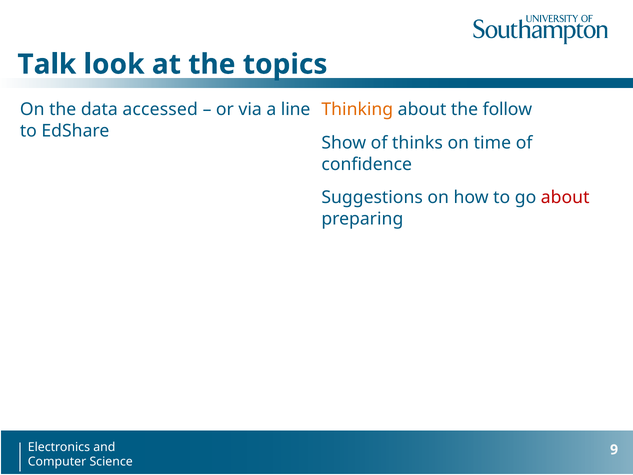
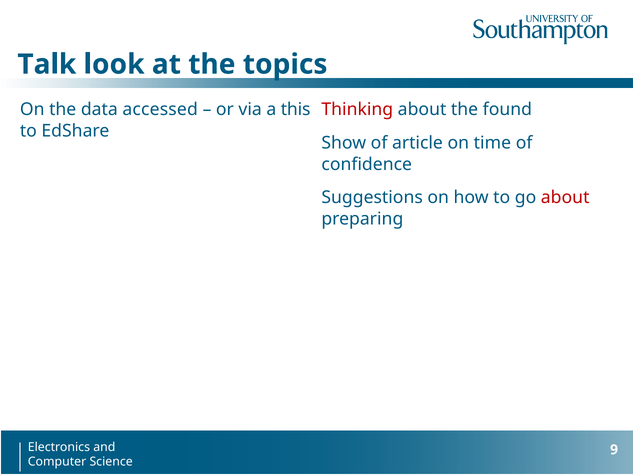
line: line -> this (296, 110)
Thinking colour: orange -> red (357, 110)
follow: follow -> found (507, 110)
thinks: thinks -> article (417, 143)
